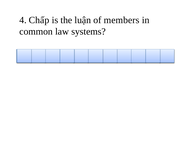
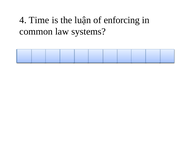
Chấp: Chấp -> Time (39, 20)
members: members -> enforcing (122, 20)
